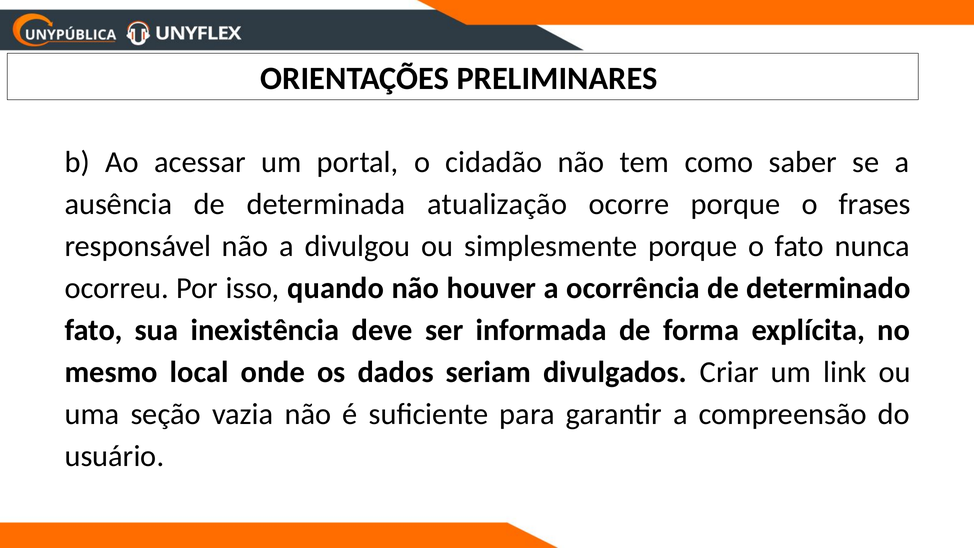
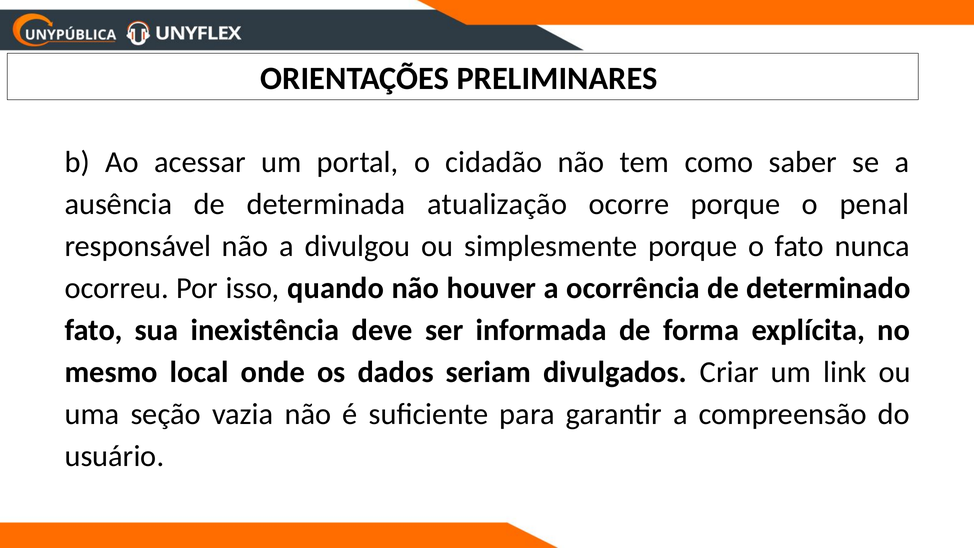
frases: frases -> penal (874, 204)
